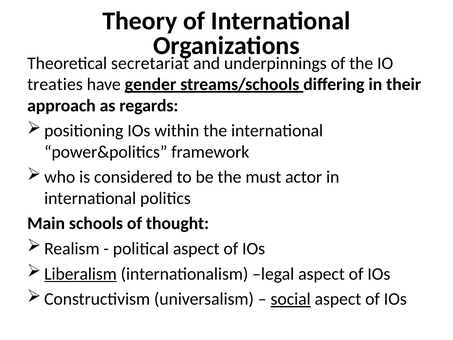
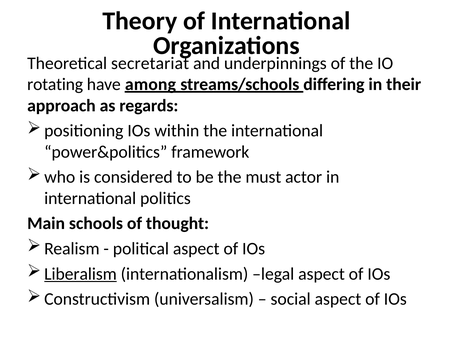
treaties: treaties -> rotating (55, 84)
gender: gender -> among (150, 84)
social underline: present -> none (291, 299)
